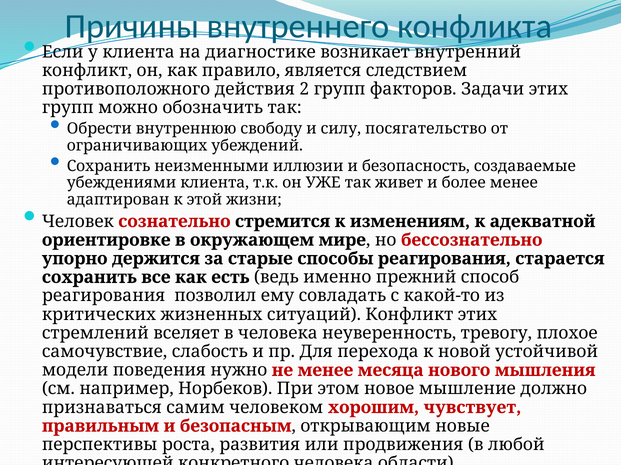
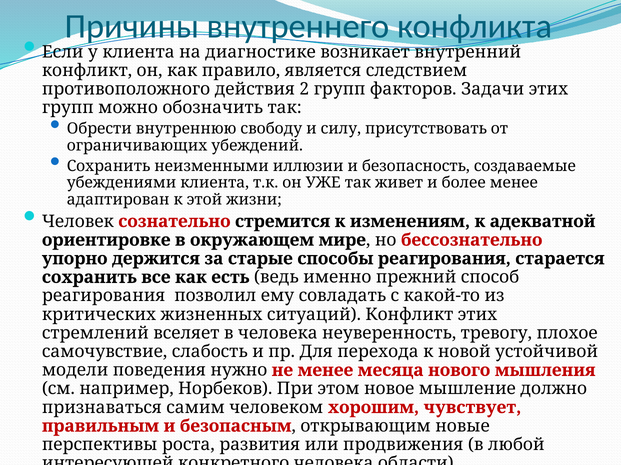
посягательство: посягательство -> присутствовать (426, 129)
